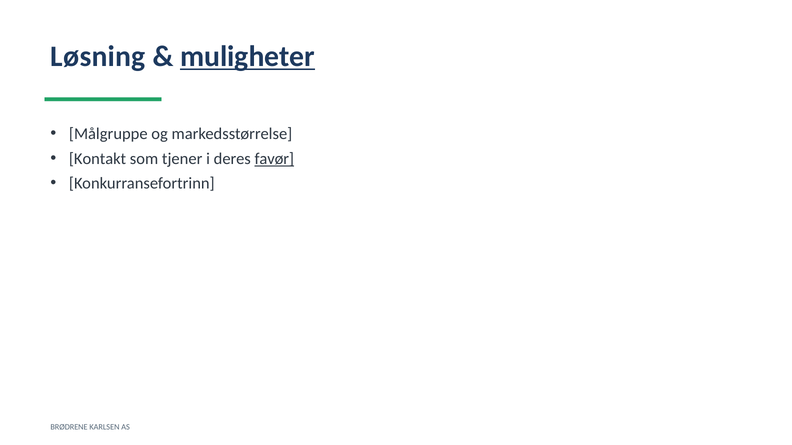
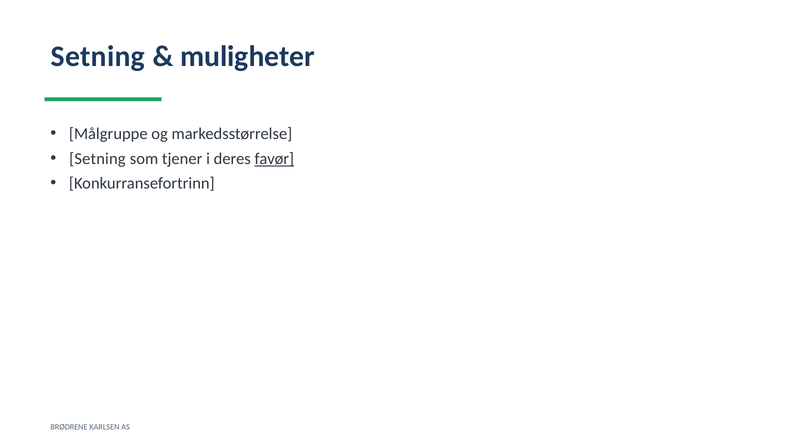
Løsning: Løsning -> Setning (98, 57)
muligheter underline: present -> none (247, 57)
Kontakt: Kontakt -> Setning (97, 159)
